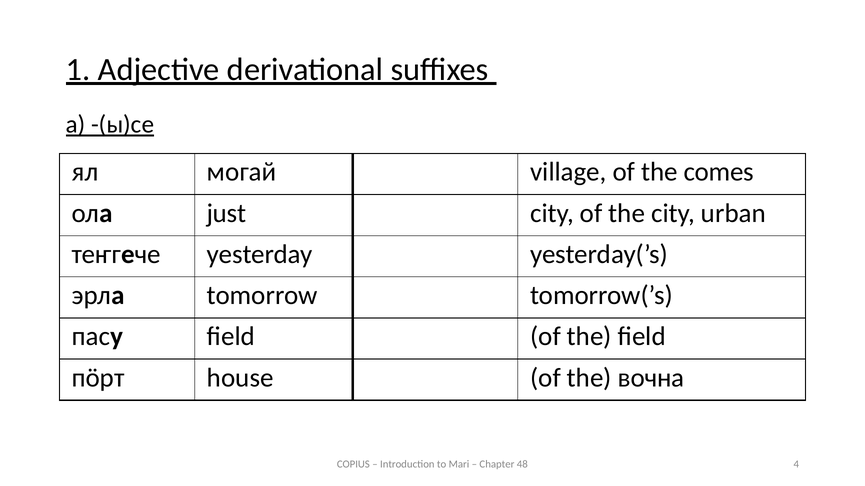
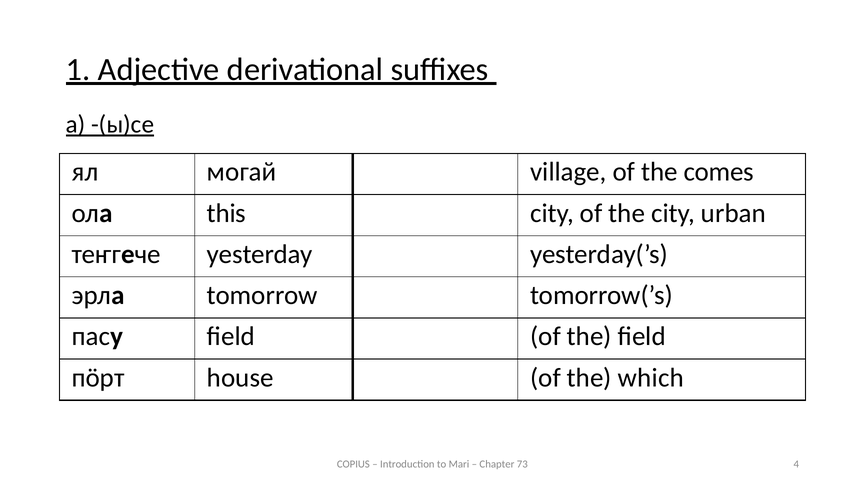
just: just -> this (226, 213)
вочна: вочна -> which (651, 378)
48: 48 -> 73 (522, 465)
